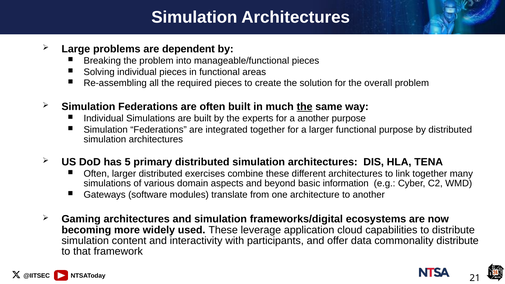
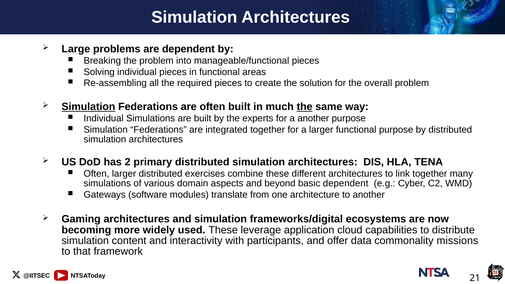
Simulation underline: none -> present (88, 107)
5: 5 -> 2 (128, 162)
basic information: information -> dependent (346, 183)
commonality distribute: distribute -> missions (457, 241)
